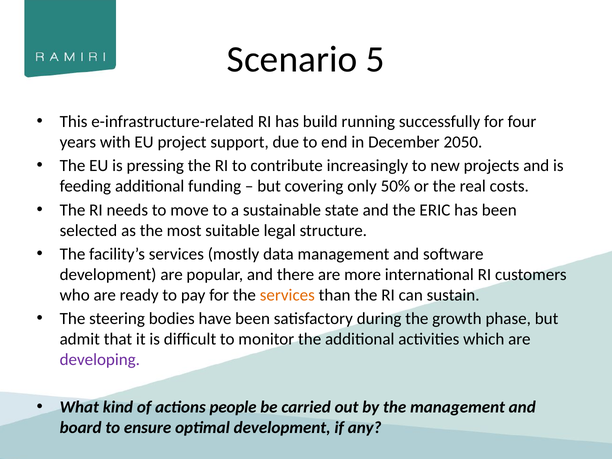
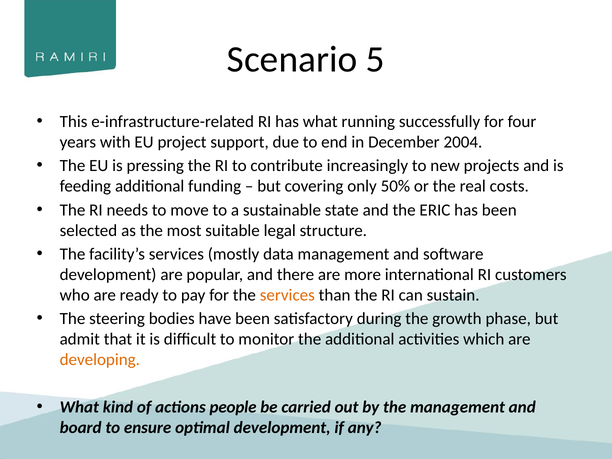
has build: build -> what (320, 122)
2050: 2050 -> 2004 (463, 142)
developing colour: purple -> orange (100, 360)
